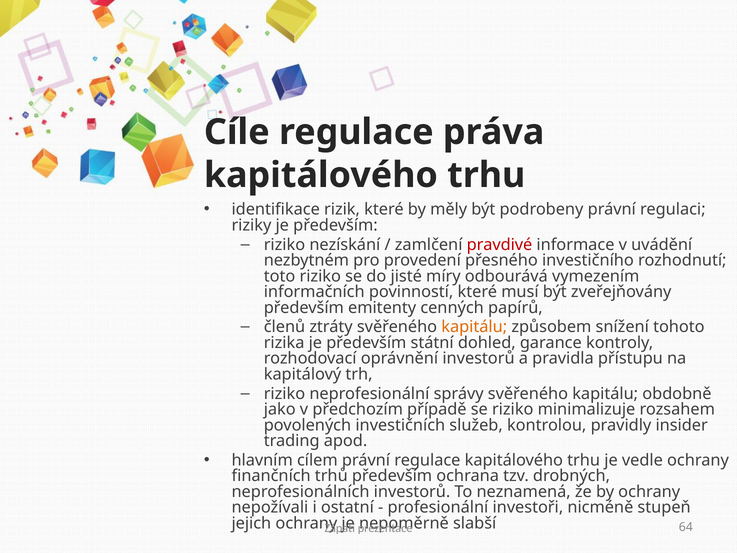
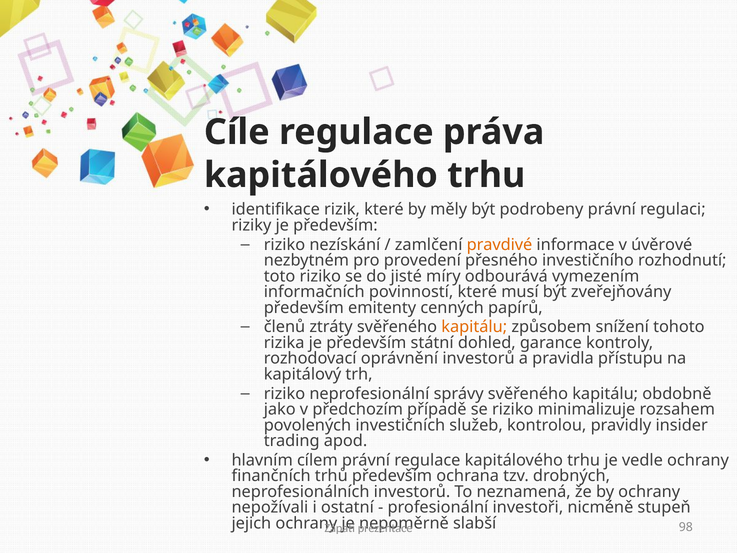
pravdivé colour: red -> orange (500, 245)
uvádění: uvádění -> úvěrové (662, 245)
64: 64 -> 98 (686, 527)
